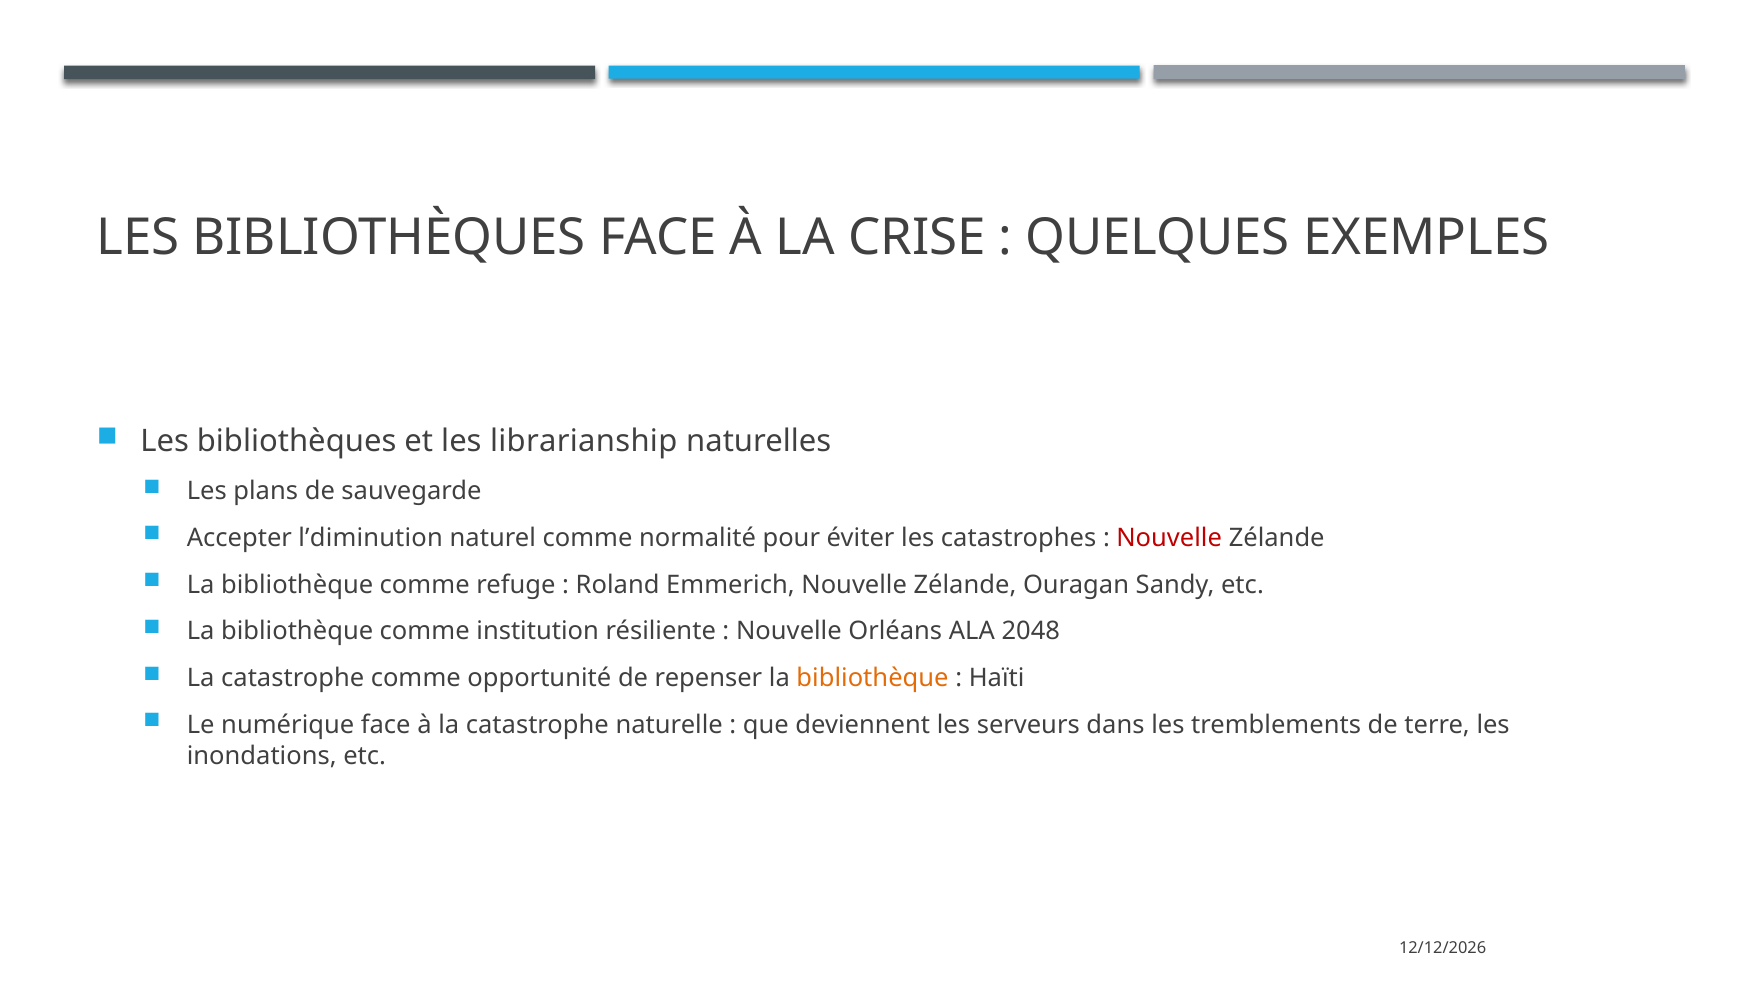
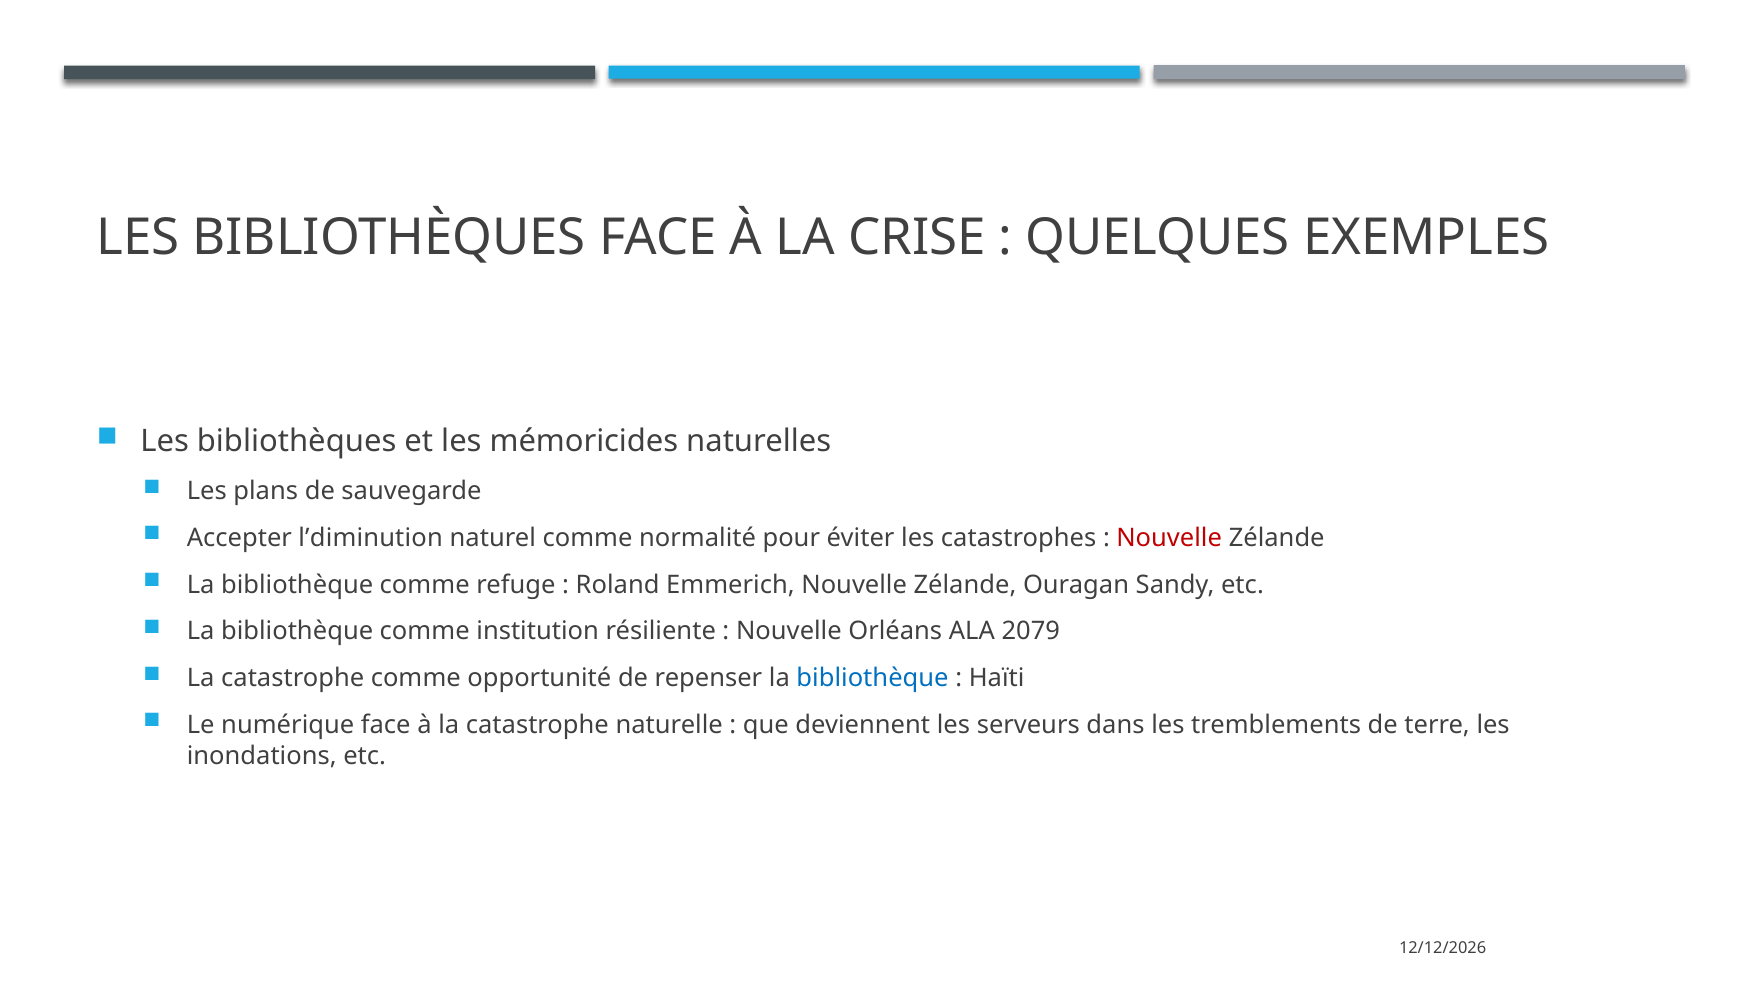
librarianship: librarianship -> mémoricides (584, 442)
2048: 2048 -> 2079 (1031, 631)
bibliothèque colour: orange -> blue (873, 678)
